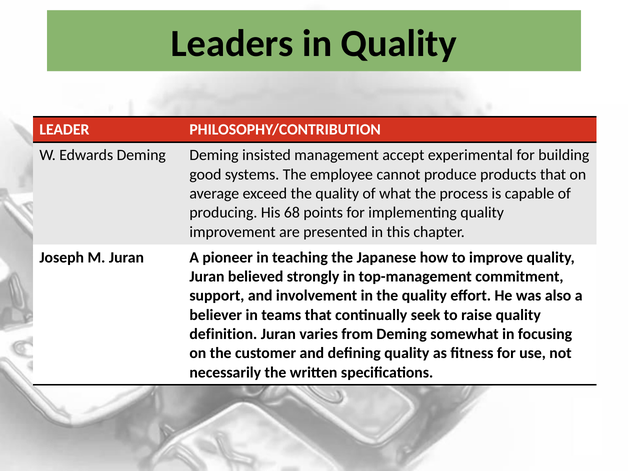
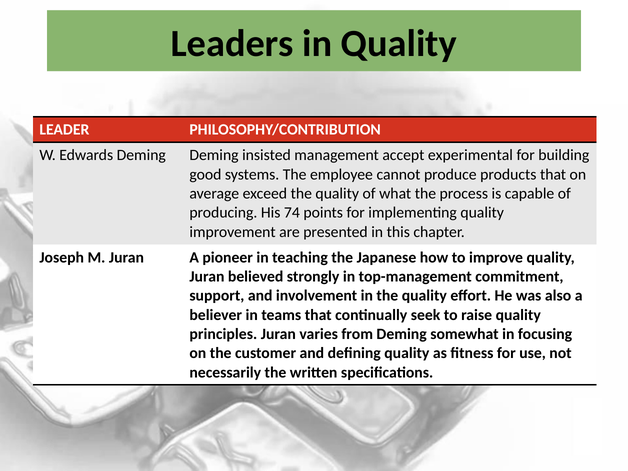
68: 68 -> 74 (292, 213)
definition: definition -> principles (223, 334)
